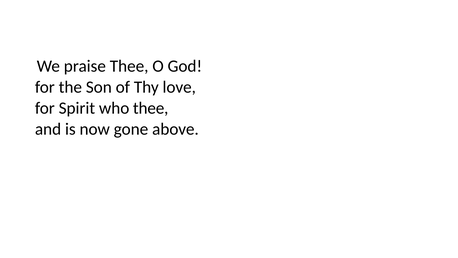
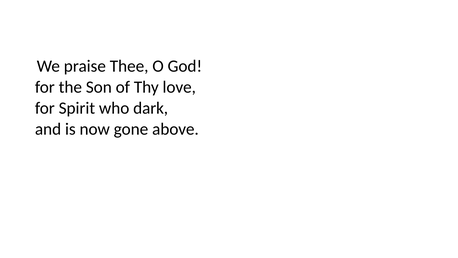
who thee: thee -> dark (151, 108)
